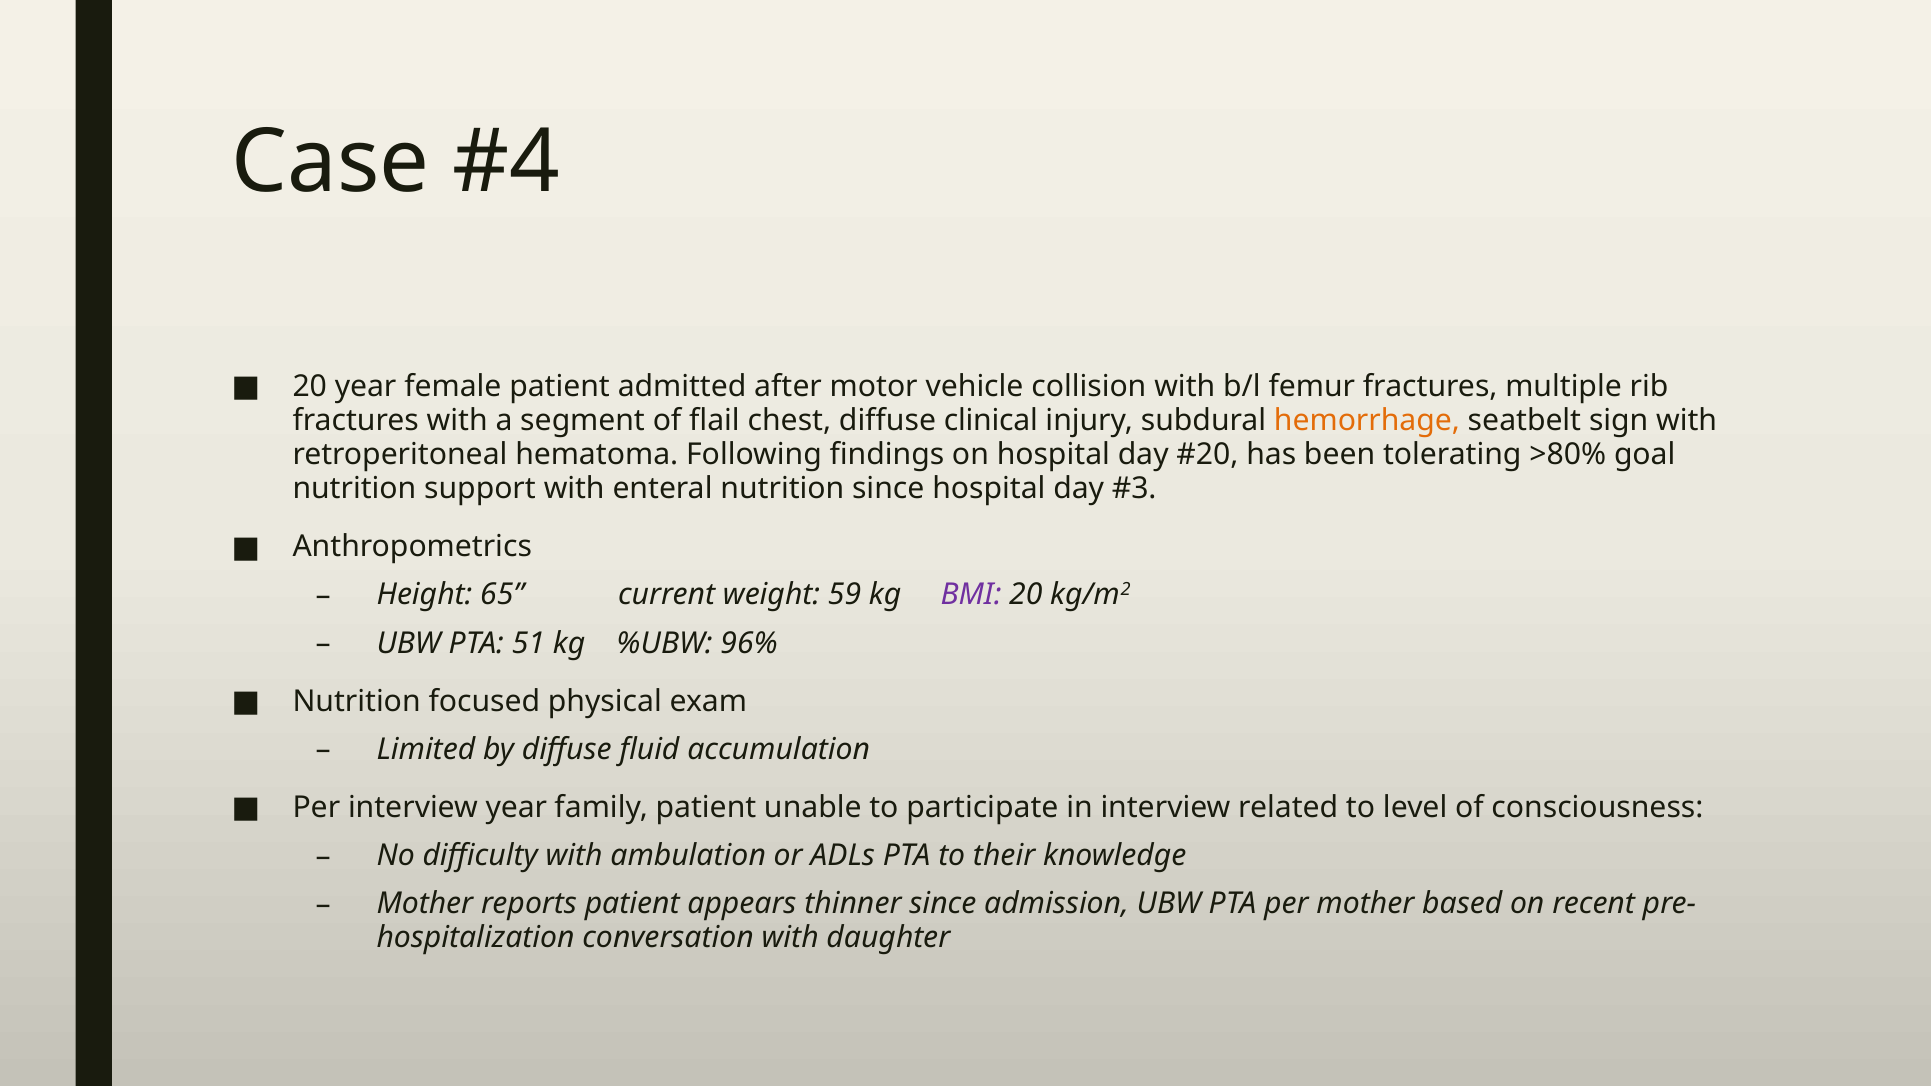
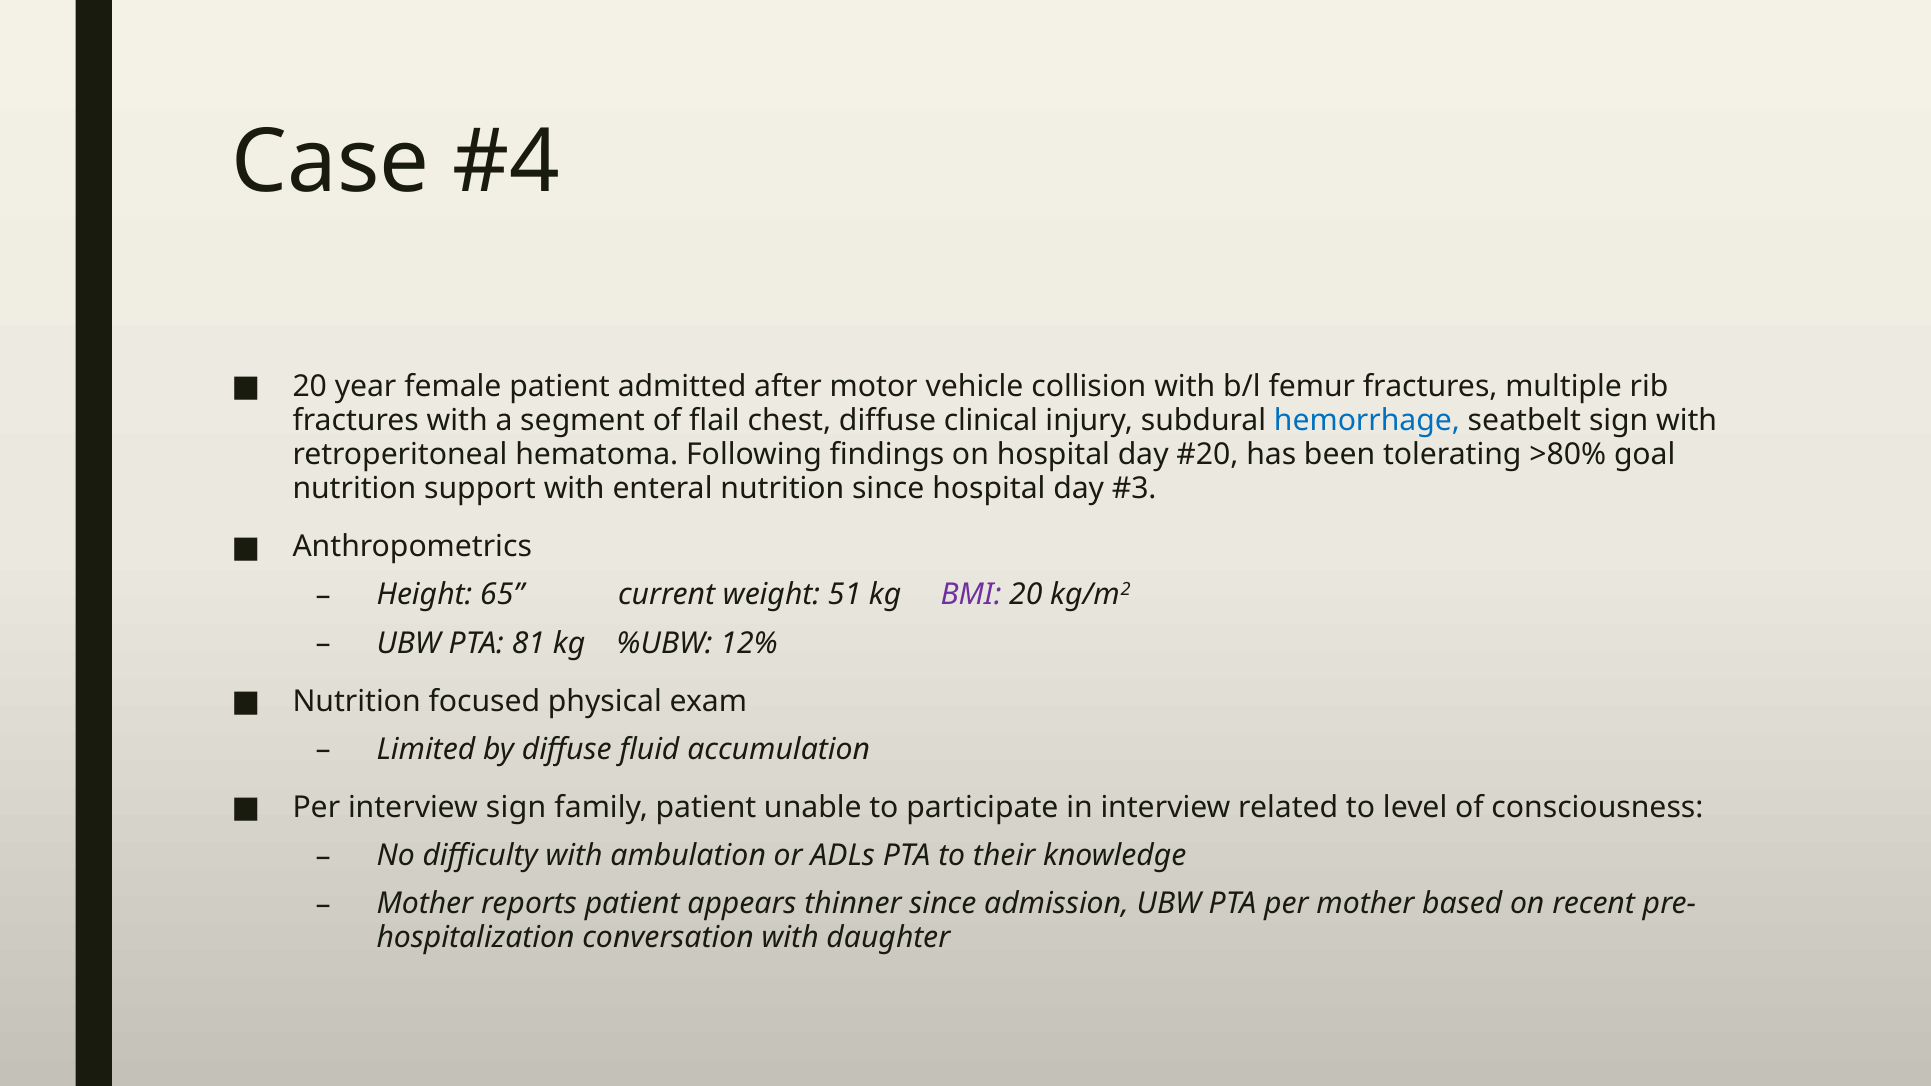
hemorrhage colour: orange -> blue (1367, 421)
59: 59 -> 51 (845, 595)
51: 51 -> 81 (528, 643)
96%: 96% -> 12% (749, 643)
interview year: year -> sign (516, 808)
